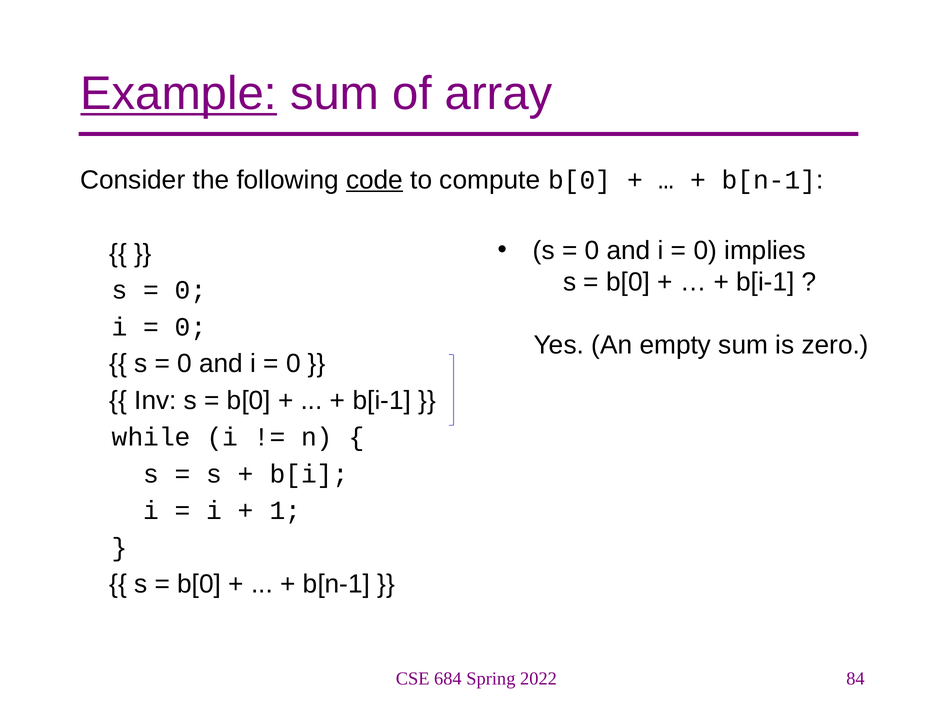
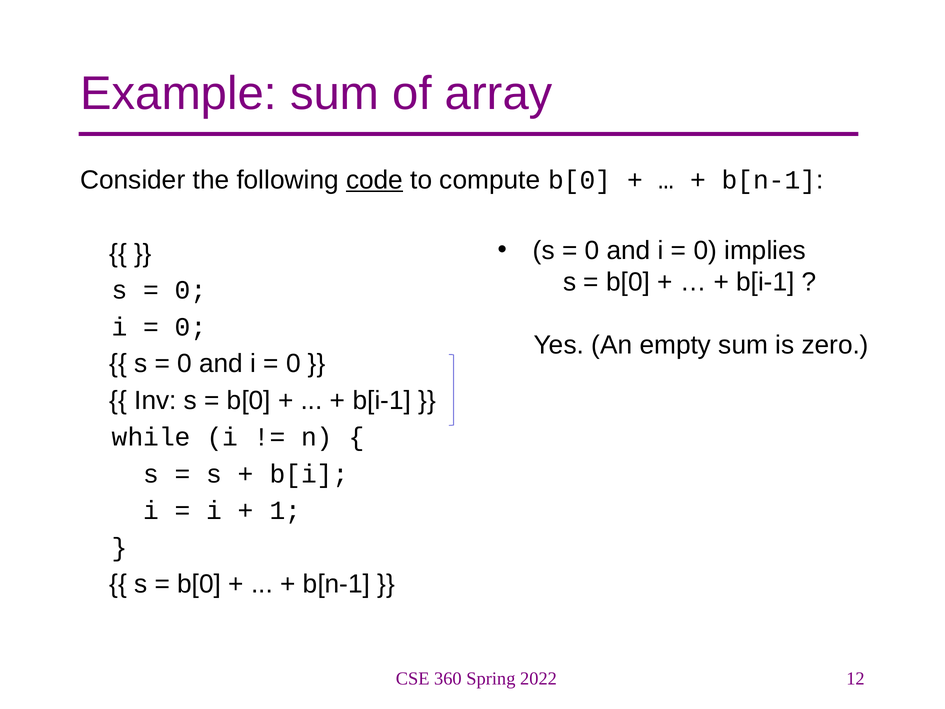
Example underline: present -> none (179, 94)
684: 684 -> 360 (448, 679)
84: 84 -> 12 (855, 679)
